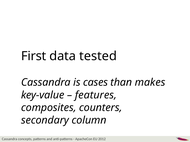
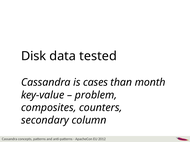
First: First -> Disk (34, 56)
makes: makes -> month (150, 83)
features: features -> problem (96, 95)
